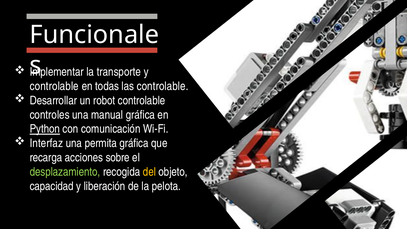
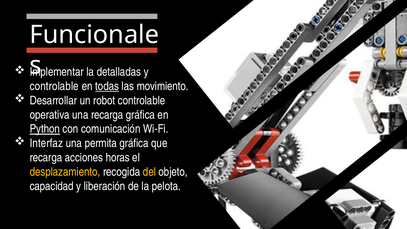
transporte: transporte -> detalladas (119, 72)
todas underline: none -> present (107, 86)
las controlable: controlable -> movimiento (163, 86)
controles: controles -> operativa (50, 115)
una manual: manual -> recarga (107, 115)
sobre: sobre -> horas (118, 158)
desplazamiento colour: light green -> yellow (65, 172)
